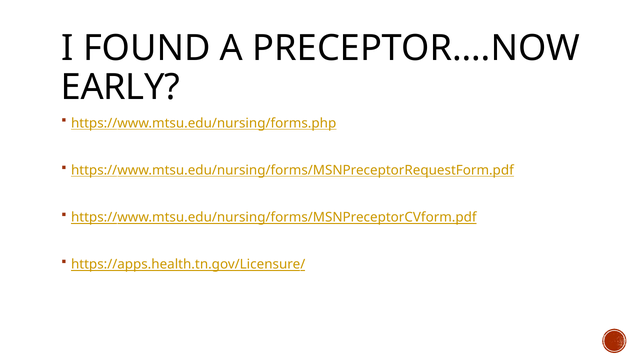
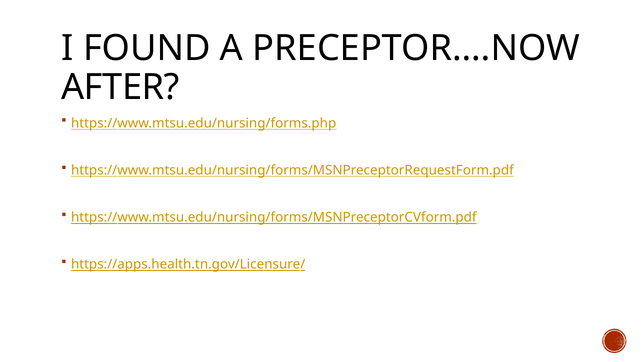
EARLY: EARLY -> AFTER (120, 87)
